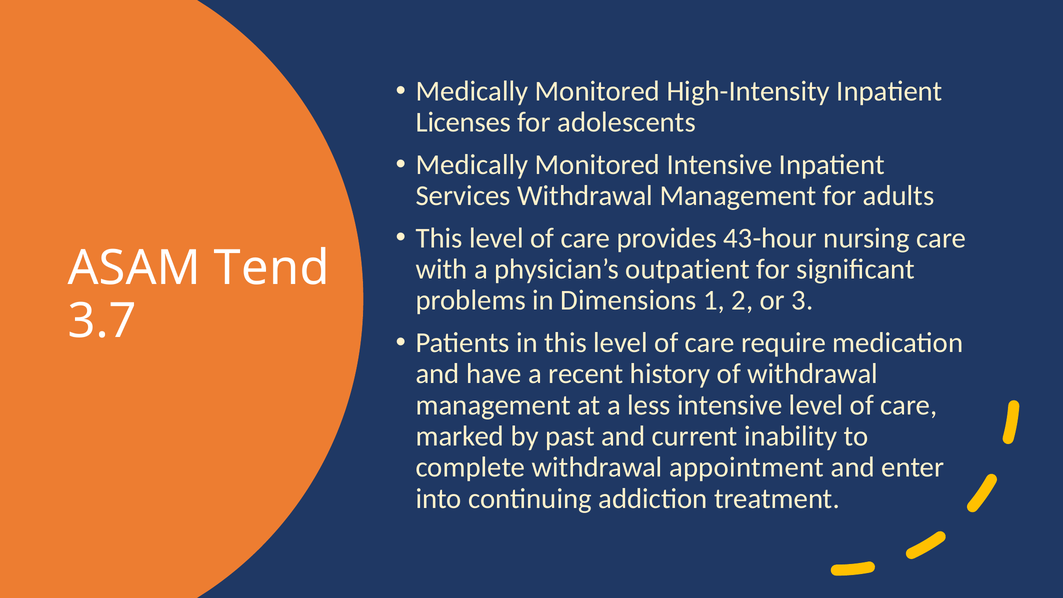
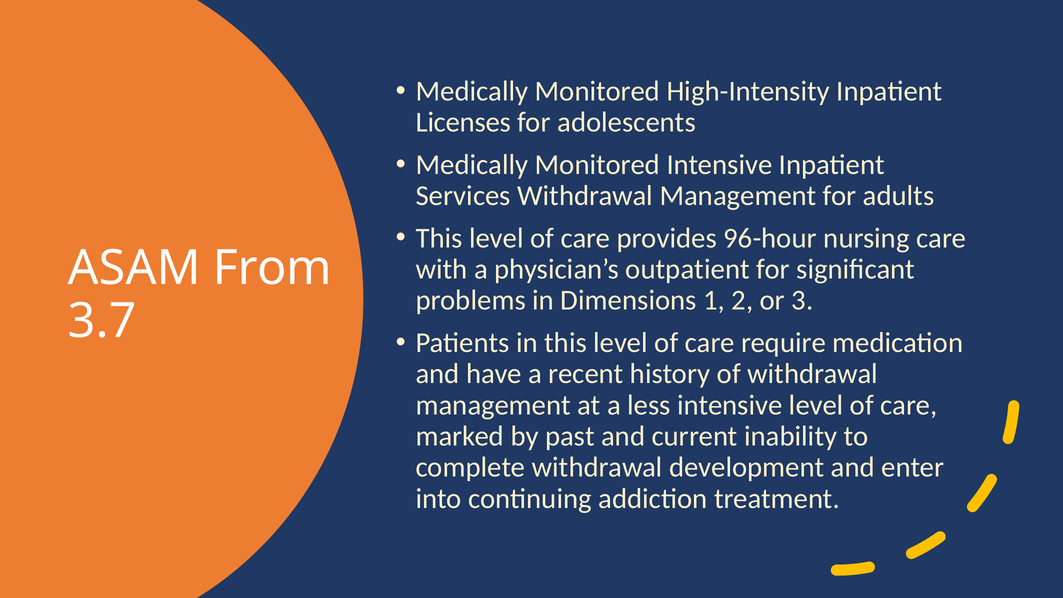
43-hour: 43-hour -> 96-hour (770, 238)
Tend: Tend -> From (272, 268)
appointment: appointment -> development (747, 467)
